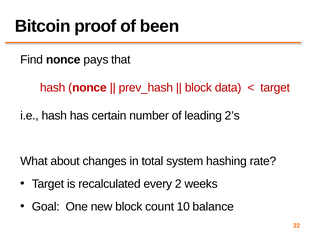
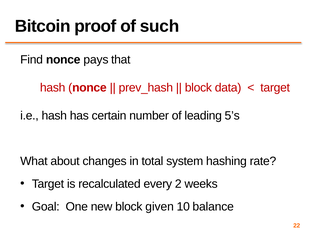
been: been -> such (160, 26)
2’s: 2’s -> 5’s (232, 115)
count: count -> given (160, 206)
